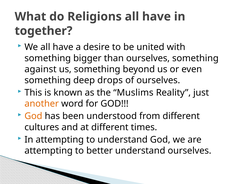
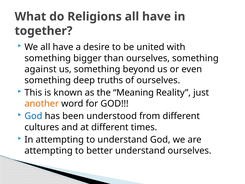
drops: drops -> truths (110, 80)
Muslims: Muslims -> Meaning (133, 93)
God colour: orange -> blue (33, 116)
